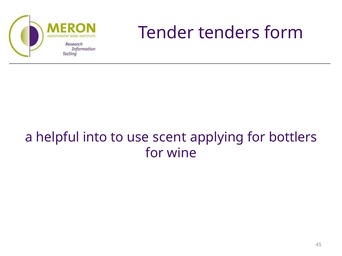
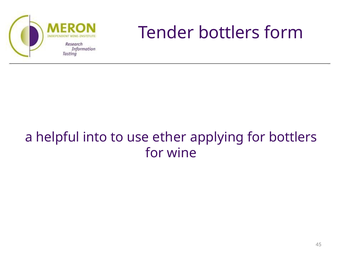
Tender tenders: tenders -> bottlers (229, 33)
scent: scent -> ether (169, 137)
